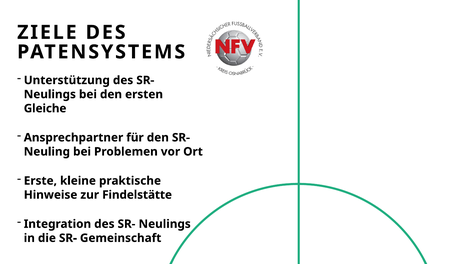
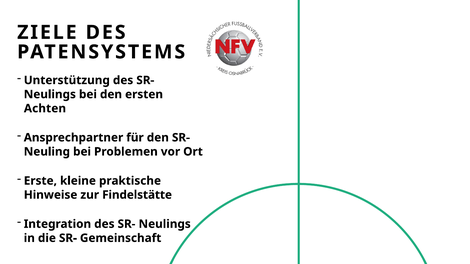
Gleiche: Gleiche -> Achten (45, 109)
